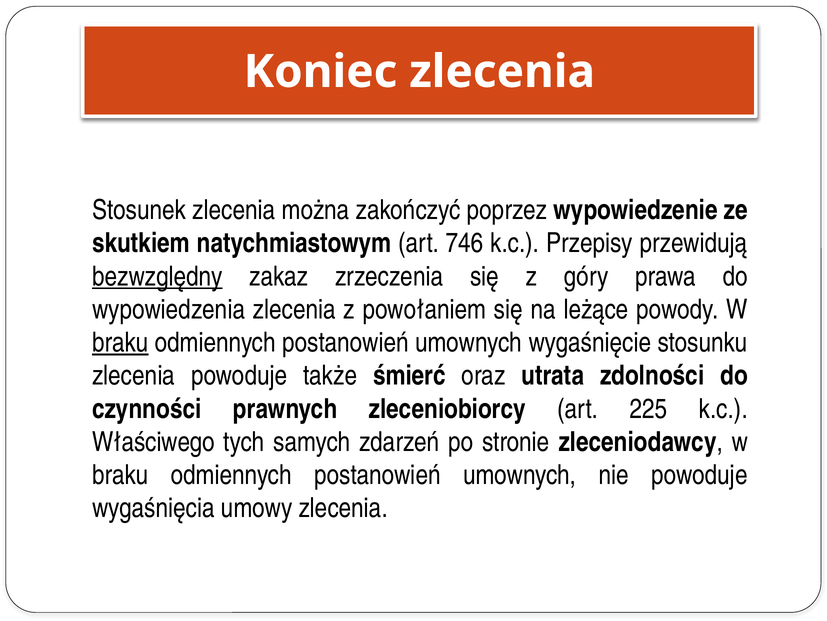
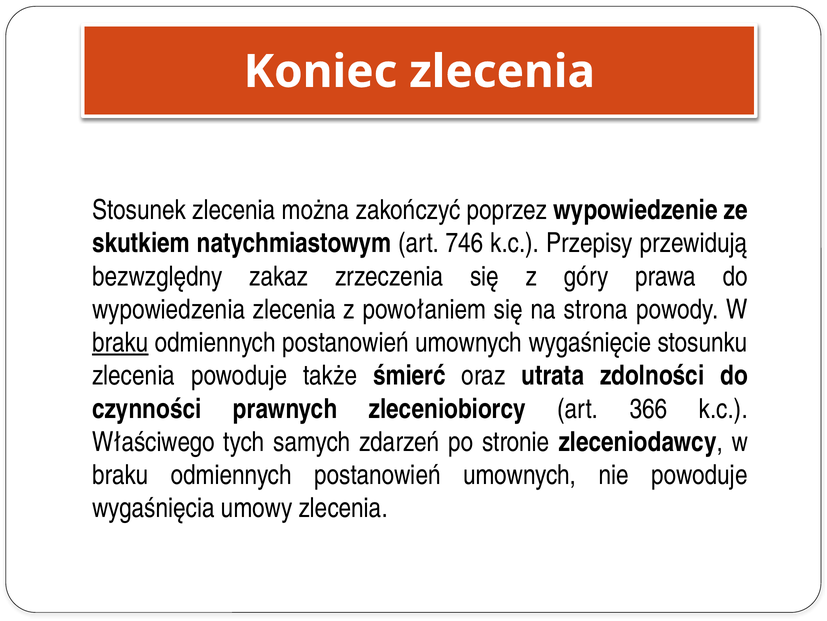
bezwzględny underline: present -> none (157, 276)
leżące: leżące -> strona (596, 309)
225: 225 -> 366 (648, 408)
